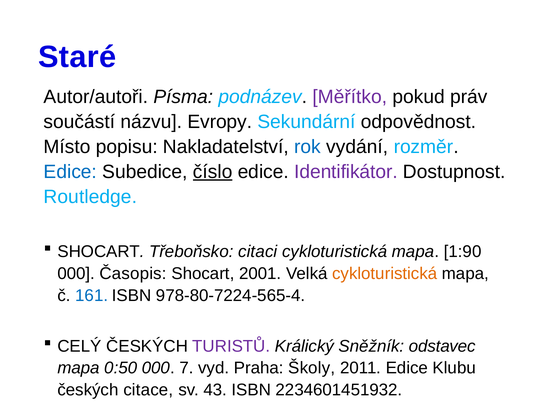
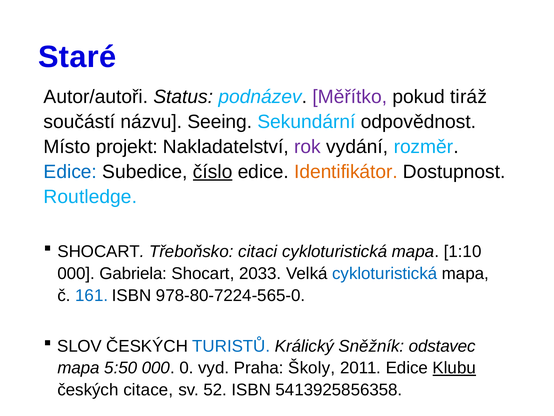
Písma: Písma -> Status (183, 97)
práv: práv -> tiráž (469, 97)
Evropy: Evropy -> Seeing (220, 122)
popisu: popisu -> projekt (127, 147)
rok colour: blue -> purple (308, 147)
Identifikátor colour: purple -> orange (346, 172)
1:90: 1:90 -> 1:10 (463, 251)
Časopis: Časopis -> Gabriela (133, 273)
2001: 2001 -> 2033 (260, 273)
cykloturistická colour: orange -> blue (385, 273)
978-80-7224-565-4: 978-80-7224-565-4 -> 978-80-7224-565-0 (231, 295)
CELÝ: CELÝ -> SLOV (80, 346)
TURISTŮ colour: purple -> blue (231, 346)
0:50: 0:50 -> 5:50 (121, 368)
7: 7 -> 0 (186, 368)
Klubu underline: none -> present (454, 368)
43: 43 -> 52 (215, 390)
2234601451932: 2234601451932 -> 5413925856358 (339, 390)
